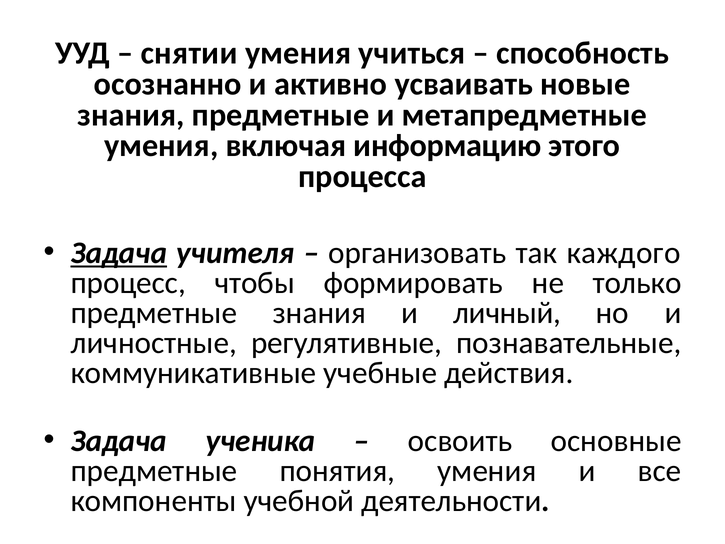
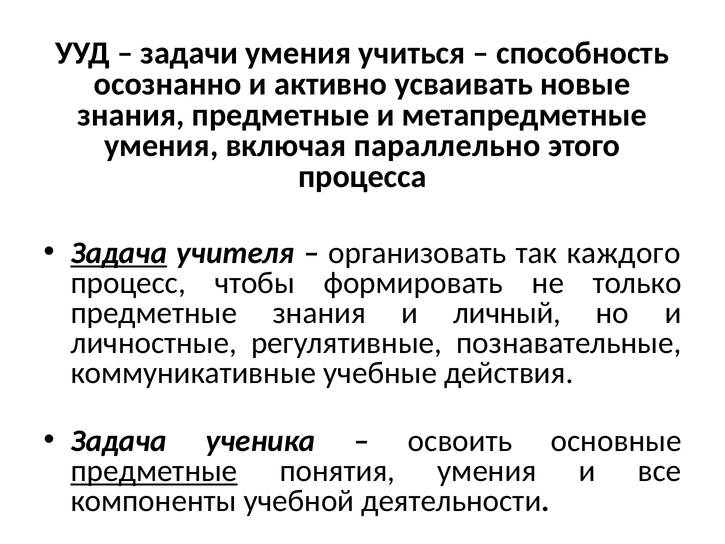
снятии: снятии -> задачи (189, 53)
информацию: информацию -> параллельно (447, 146)
предметные underline: none -> present (154, 471)
